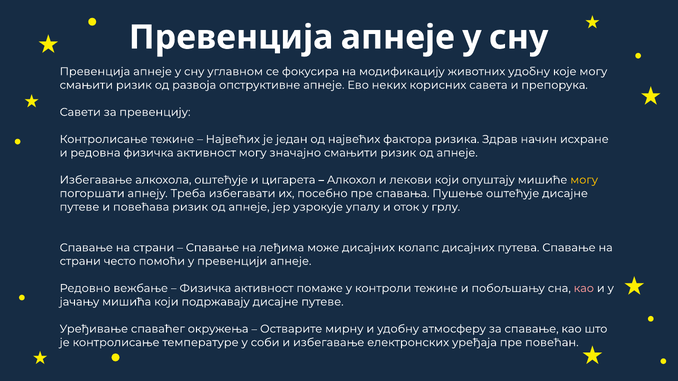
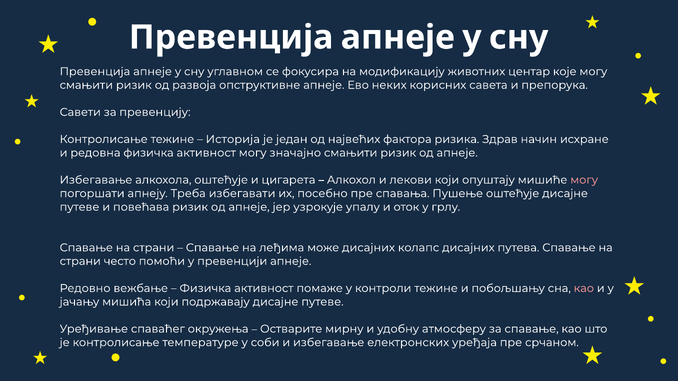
животних удобну: удобну -> центар (529, 72)
Највећих: Највећих -> Историја (233, 139)
могу colour: yellow -> pink (584, 180)
повећан: повећан -> срчаном (552, 343)
